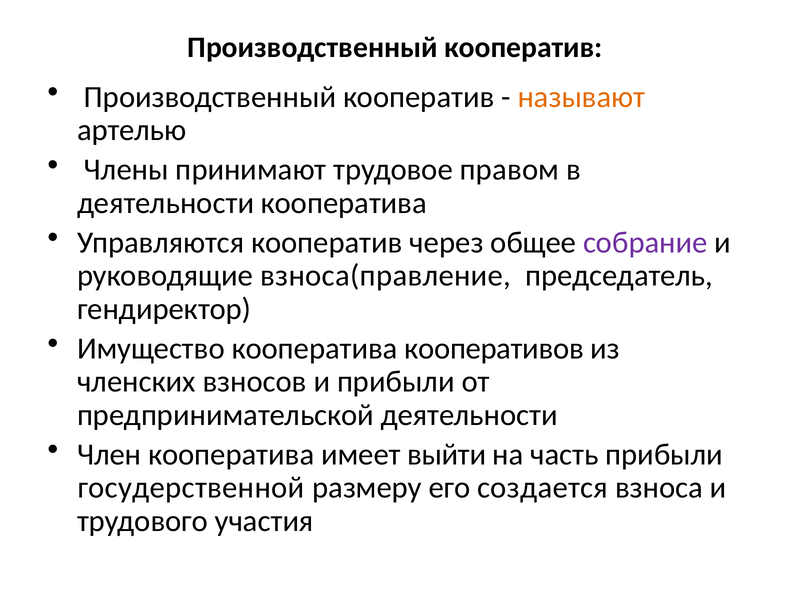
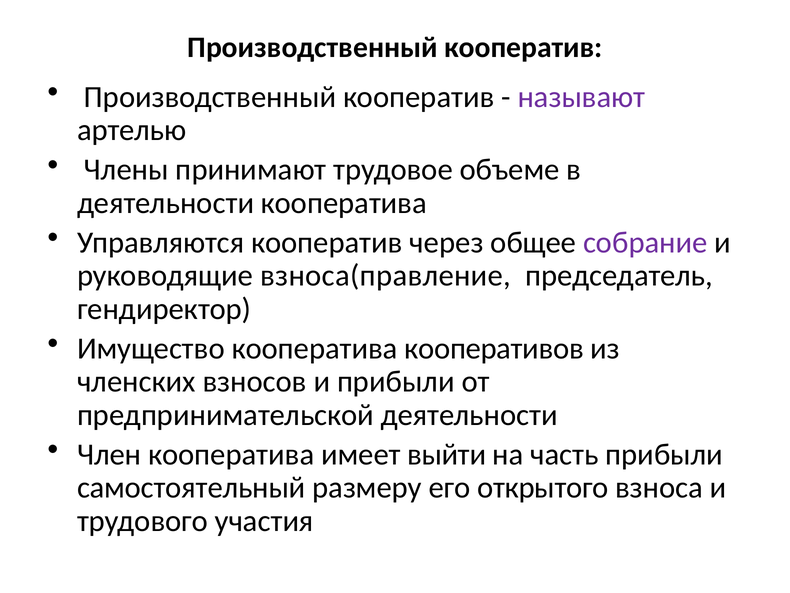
называют colour: orange -> purple (581, 97)
правом: правом -> объеме (510, 170)
госудерственной: госудерственной -> самостоятельный (191, 487)
создается: создается -> открытого (543, 487)
